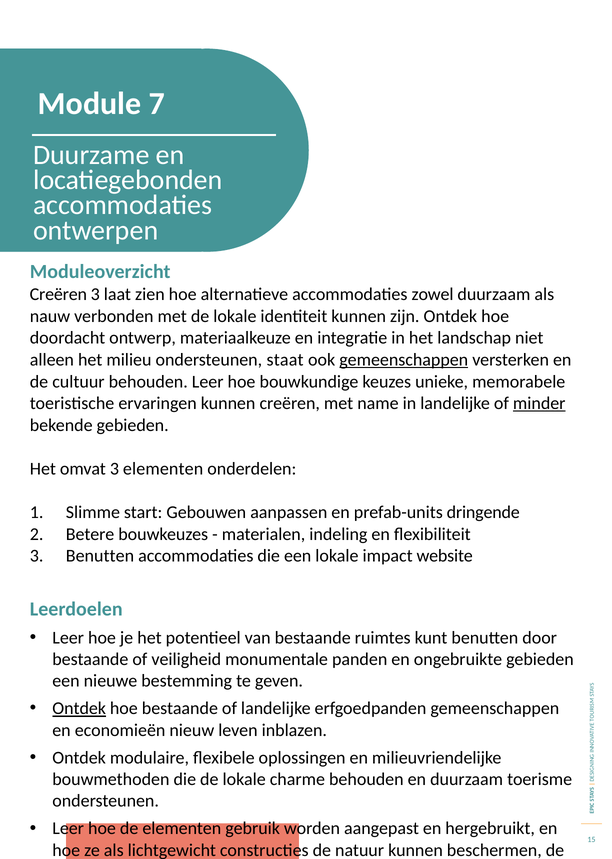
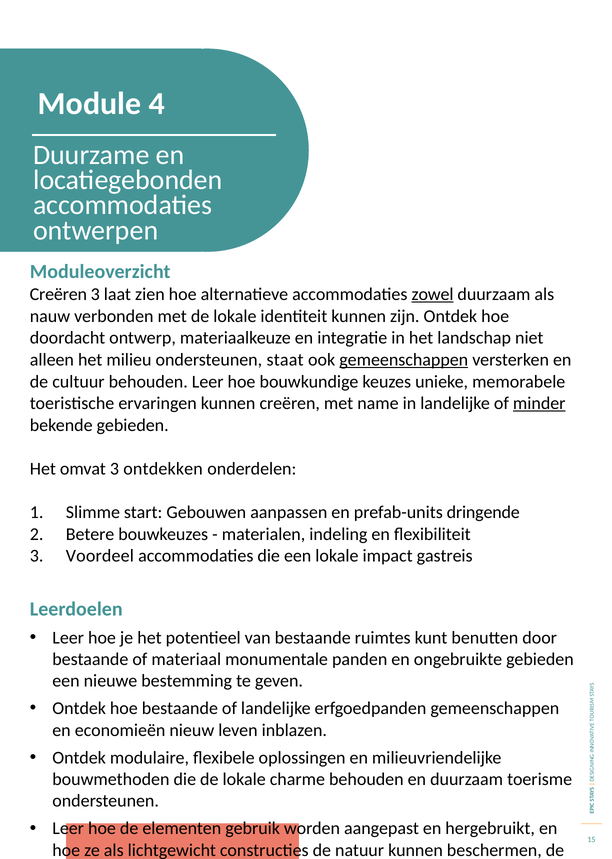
7: 7 -> 4 (157, 104)
zowel underline: none -> present (433, 294)
3 elementen: elementen -> ontdekken (163, 469)
3 Benutten: Benutten -> Voordeel (100, 556)
website: website -> gastreis (445, 556)
veiligheid: veiligheid -> materiaal (186, 659)
Ontdek underline: present -> none (79, 708)
